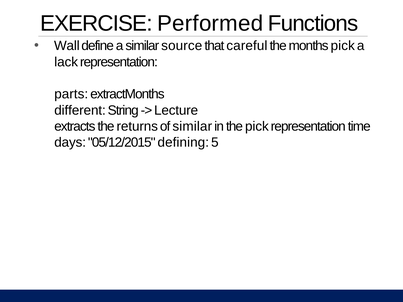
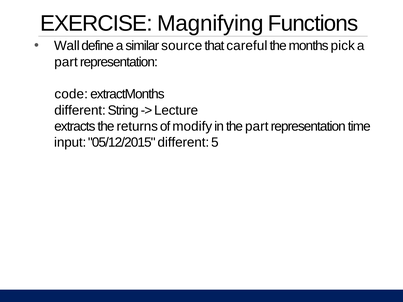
Performed: Performed -> Magnifying (210, 24)
lack: lack -> part (66, 62)
parts: parts -> code (71, 94)
of similar: similar -> modify (192, 126)
the pick: pick -> part (257, 126)
days: days -> input (70, 143)
05/12/2015 defining: defining -> different (183, 143)
